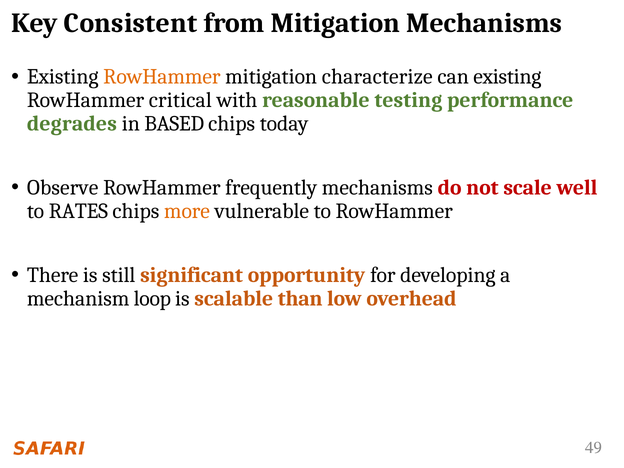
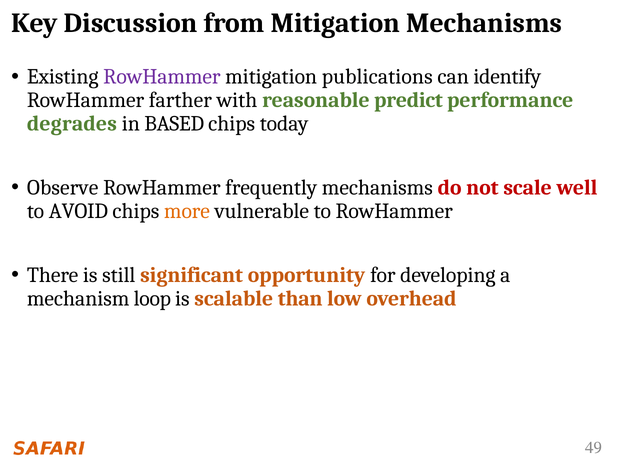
Consistent: Consistent -> Discussion (131, 23)
RowHammer colour: orange -> purple (162, 77)
characterize: characterize -> publications (377, 77)
can existing: existing -> identify (507, 77)
critical: critical -> farther (180, 100)
testing: testing -> predict (408, 100)
RATES: RATES -> AVOID (78, 211)
